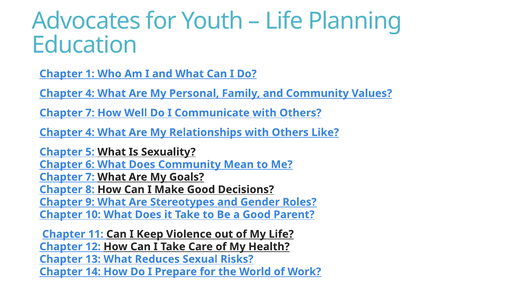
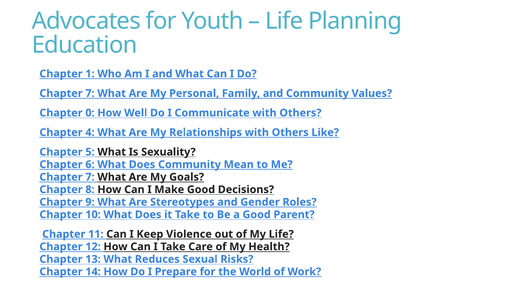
4: 4 -> 7 (90, 93)
7: 7 -> 0 (90, 113)
